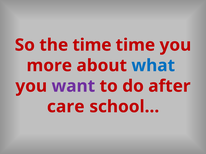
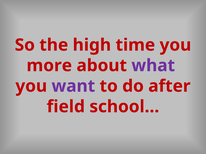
the time: time -> high (92, 45)
what colour: blue -> purple (153, 66)
care: care -> field (66, 107)
